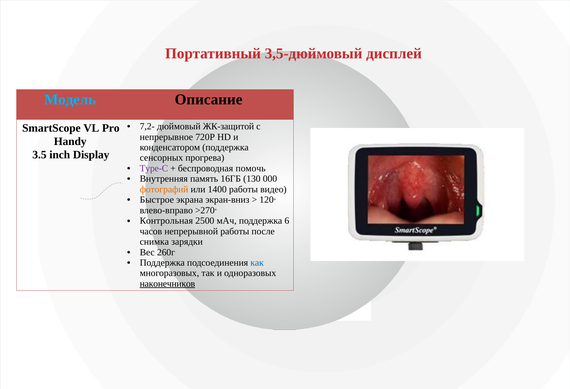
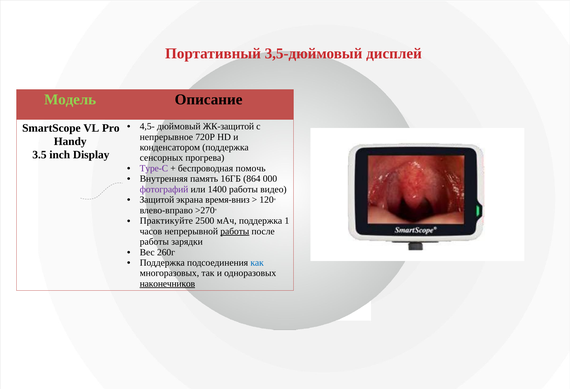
Модель colour: light blue -> light green (70, 100)
7,2-: 7,2- -> 4,5- (147, 127)
130: 130 -> 864 (252, 179)
фотографий colour: orange -> purple (164, 189)
Быстрое: Быстрое -> Защитой (157, 200)
экран-вниз: экран-вниз -> время-вниз (227, 200)
Контрольная: Контрольная -> Практикуйте (166, 221)
6: 6 -> 1 (287, 221)
работы underline: none -> present (235, 231)
снимка: снимка -> работы (154, 242)
